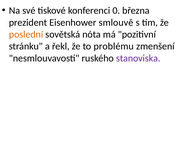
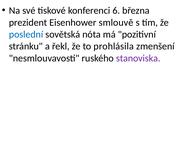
0: 0 -> 6 (116, 11)
poslední colour: orange -> blue (26, 34)
problému: problému -> prohlásila (114, 46)
